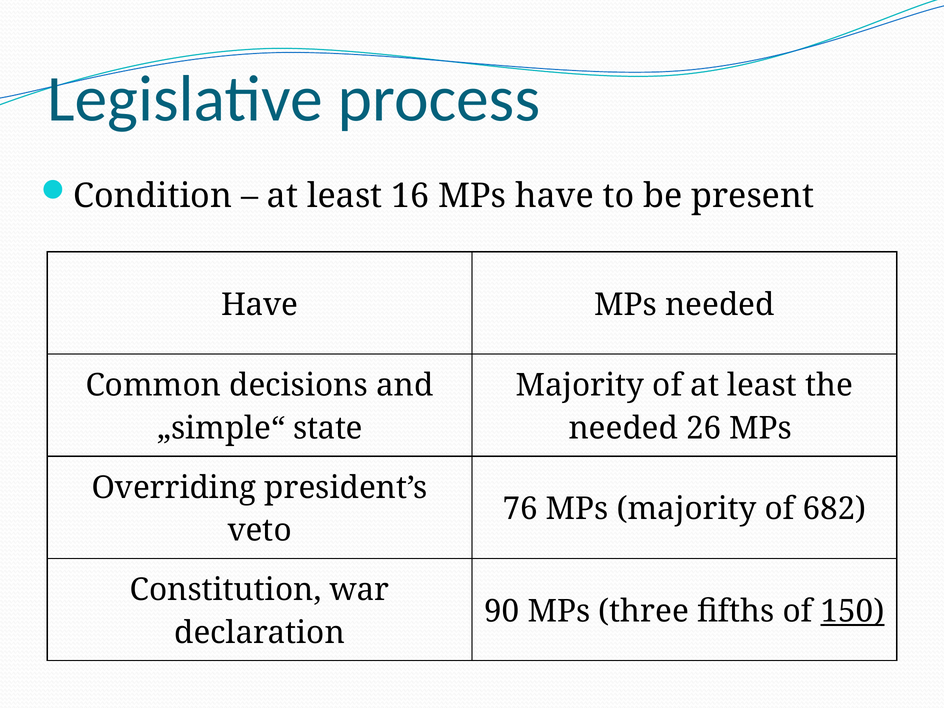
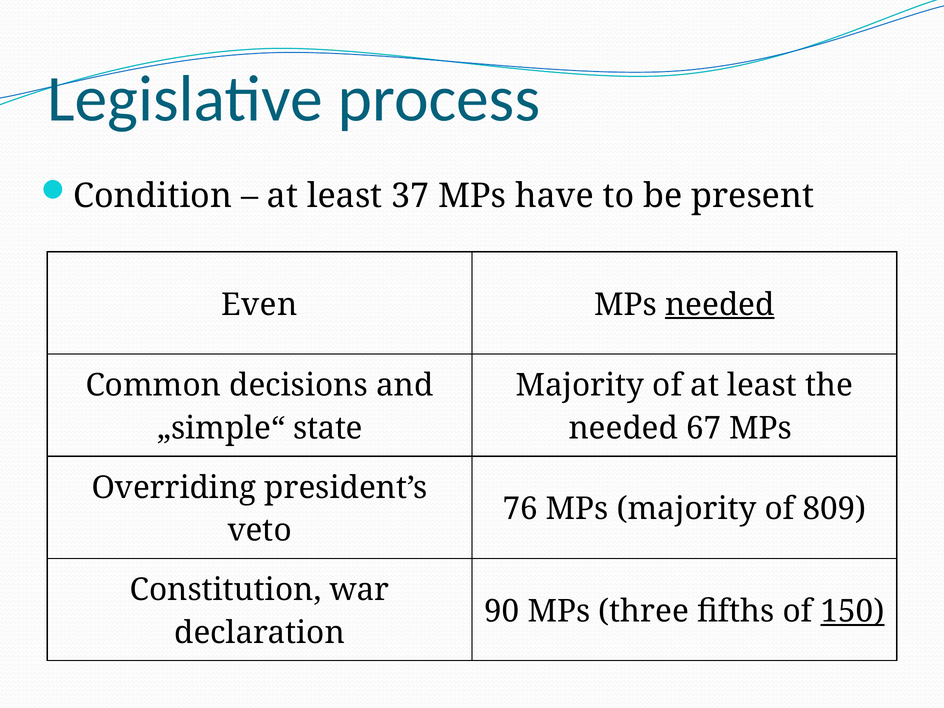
16: 16 -> 37 (410, 196)
Have: Have -> Even (259, 305)
needed underline: none -> present (720, 305)
26: 26 -> 67 (704, 428)
682: 682 -> 809 (834, 509)
